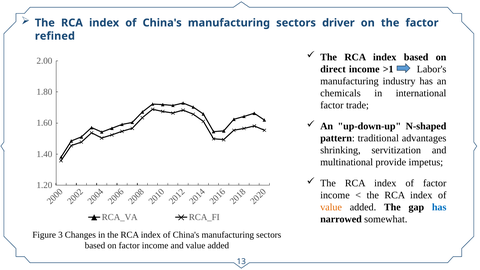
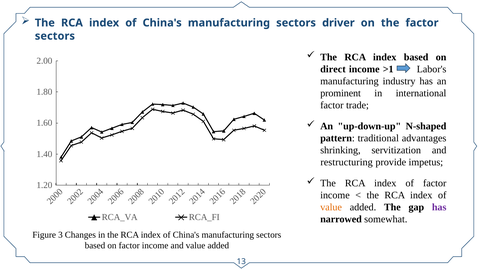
refined: refined -> sectors (55, 36)
chemicals: chemicals -> prominent (341, 93)
multinational: multinational -> restructuring (347, 162)
has colour: blue -> purple (439, 207)
